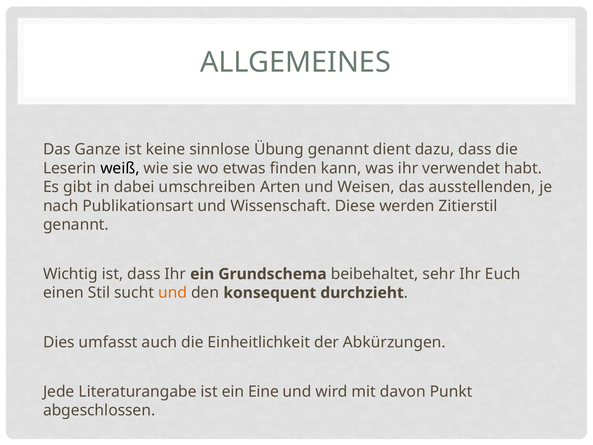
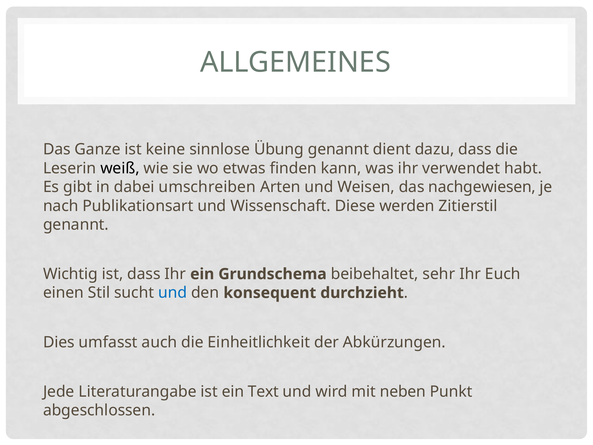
ausstellenden: ausstellenden -> nachgewiesen (482, 187)
und colour: orange -> blue (173, 293)
Eine: Eine -> Text (263, 391)
davon: davon -> neben (403, 391)
